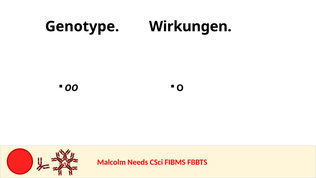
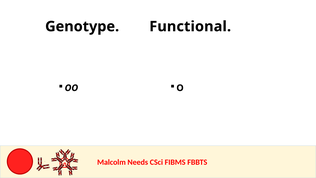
Wirkungen: Wirkungen -> Functional (190, 26)
